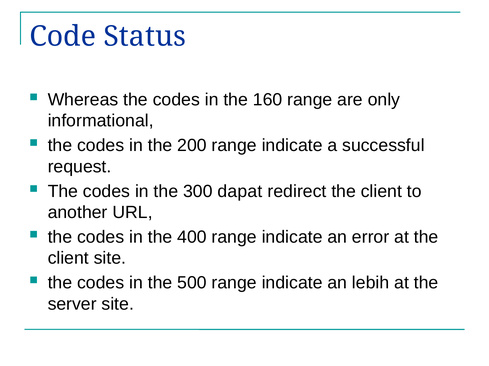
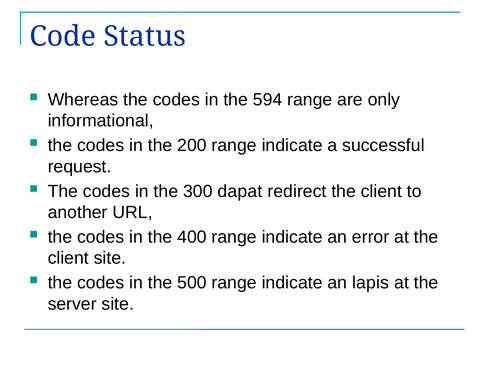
160: 160 -> 594 (268, 100)
lebih: lebih -> lapis (371, 283)
